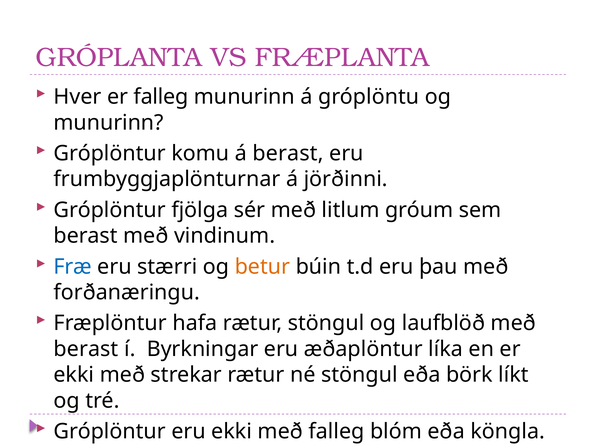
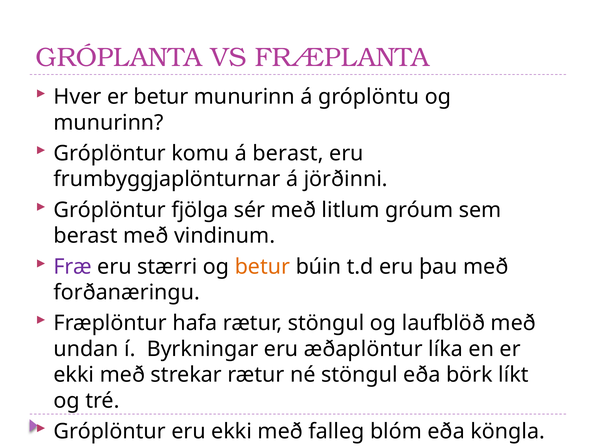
er falleg: falleg -> betur (161, 97)
Fræ colour: blue -> purple (73, 267)
berast: berast -> undan (86, 349)
